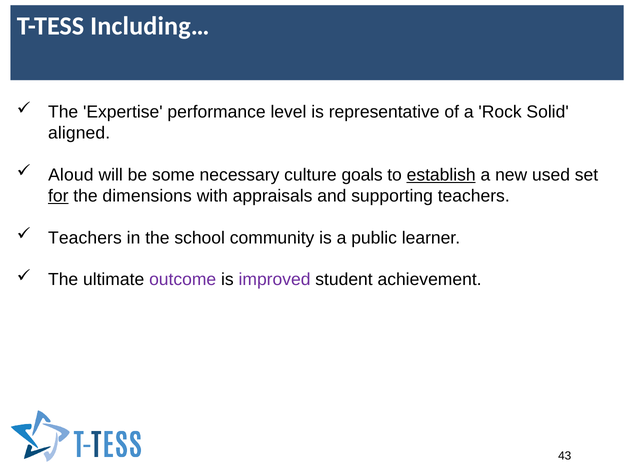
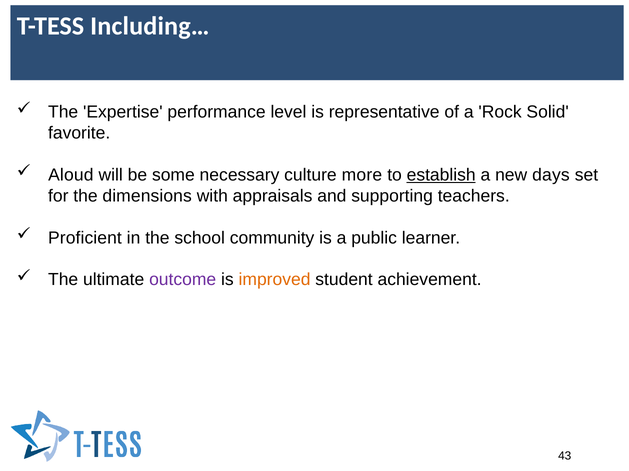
aligned: aligned -> favorite (79, 133)
goals: goals -> more (362, 175)
used: used -> days (551, 175)
for underline: present -> none (58, 196)
Teachers: Teachers -> Proficient (85, 238)
improved colour: purple -> orange (275, 280)
